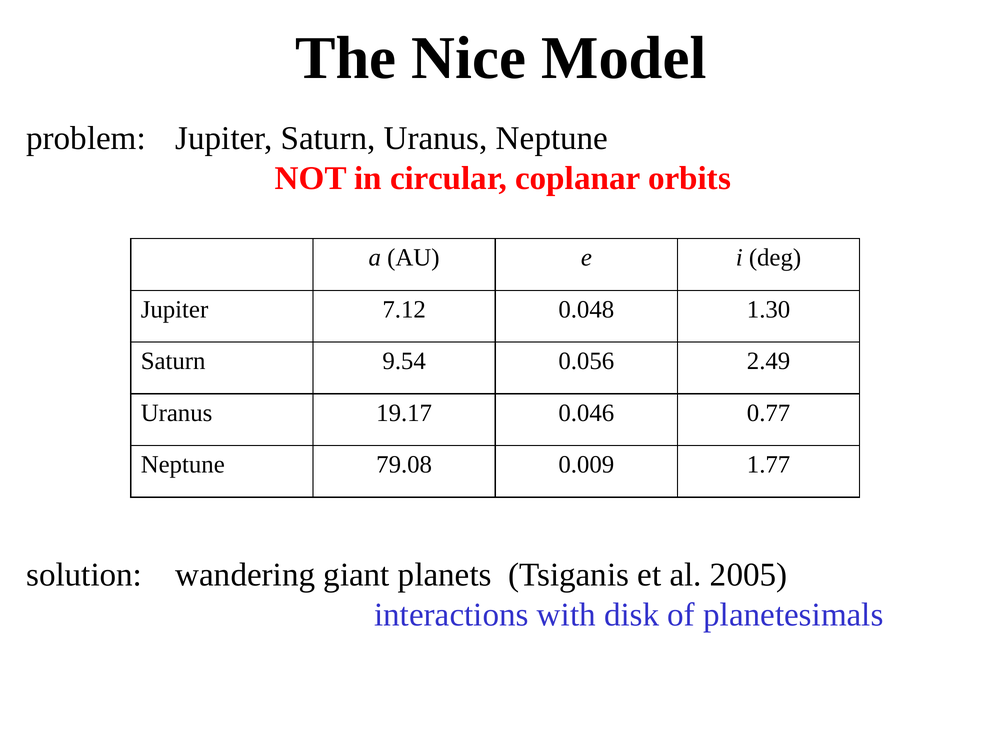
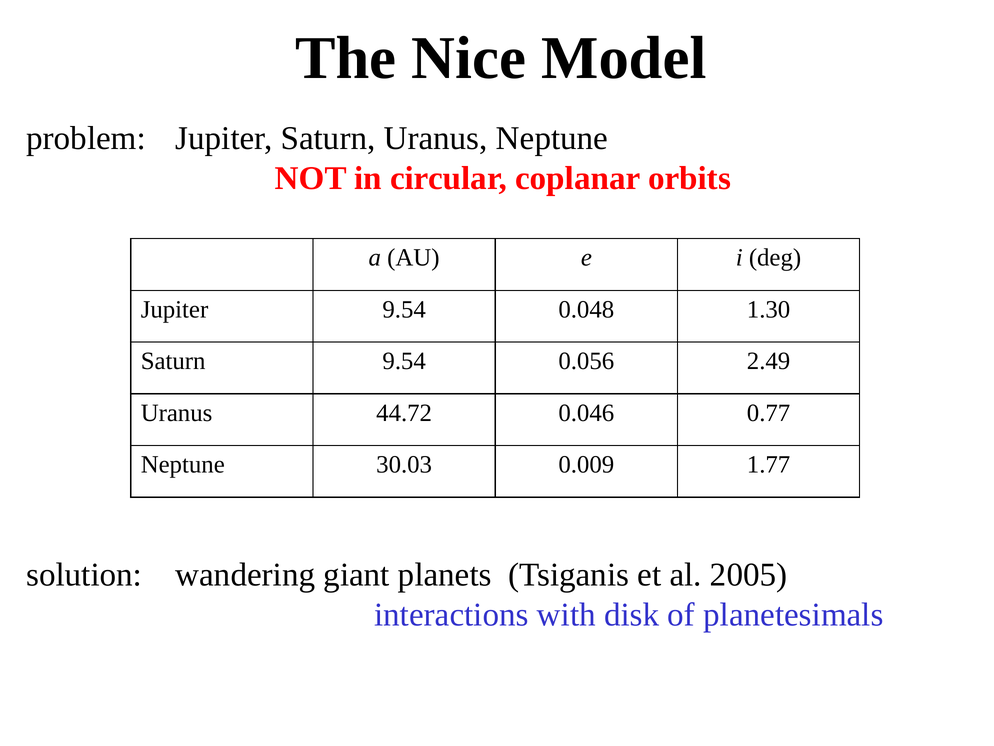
Jupiter 7.12: 7.12 -> 9.54 (404, 309)
19.17: 19.17 -> 44.72 (404, 413)
79.08: 79.08 -> 30.03 (404, 464)
